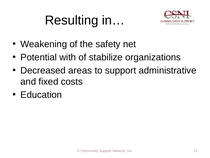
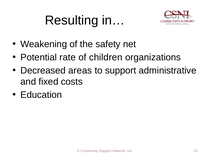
with: with -> rate (68, 57)
stabilize: stabilize -> children (106, 57)
